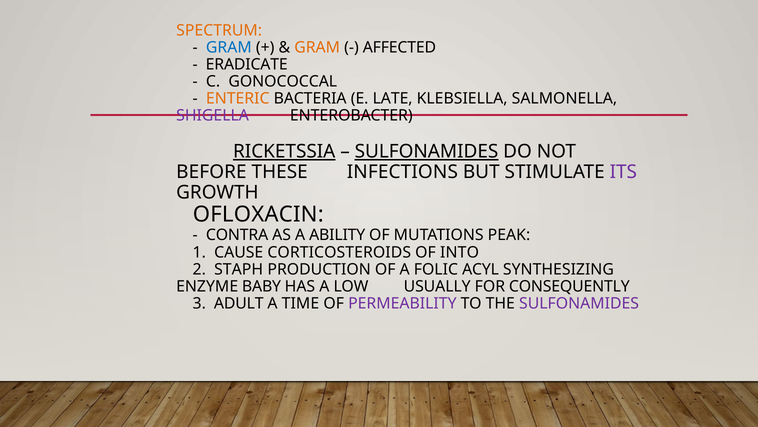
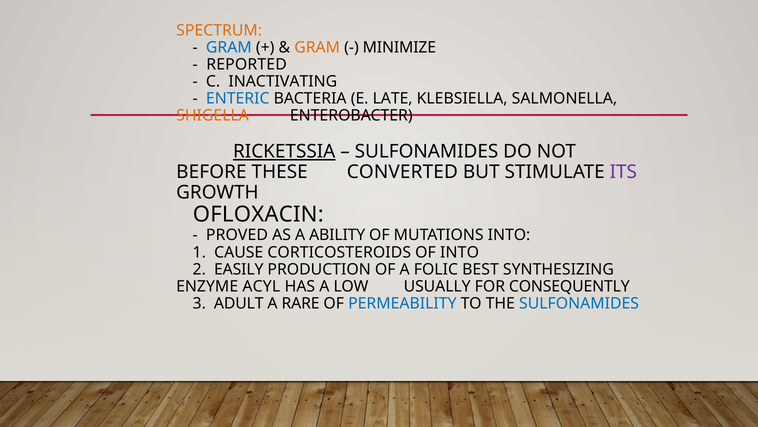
AFFECTED: AFFECTED -> MINIMIZE (399, 47)
ERADICATE: ERADICATE -> REPORTED (247, 64)
GONOCOCCAL: GONOCOCCAL -> INACTIVATING (283, 81)
ENTERIC colour: orange -> blue (238, 98)
SHIGELLA colour: purple -> orange (213, 116)
SULFONAMIDES underline: present -> none (427, 151)
INFECTIONS: INFECTIONS -> CONVERTED (402, 172)
CONTRA: CONTRA -> PROVED (237, 235)
MUTATIONS PEAK: PEAK -> INTO (509, 235)
STAPH: STAPH -> EASILY (239, 269)
ACYL: ACYL -> BEST (480, 269)
BABY: BABY -> ACYL (261, 286)
TIME: TIME -> RARE (301, 303)
PERMEABILITY colour: purple -> blue (402, 303)
SULFONAMIDES colour: purple -> blue (579, 303)
